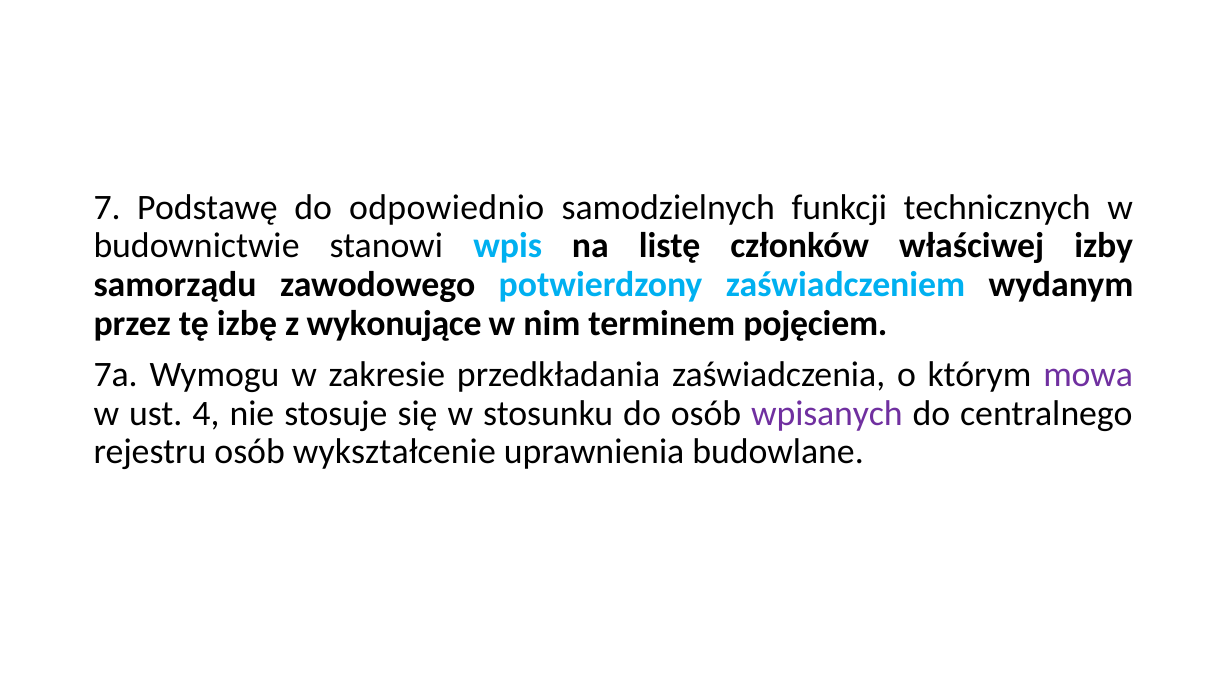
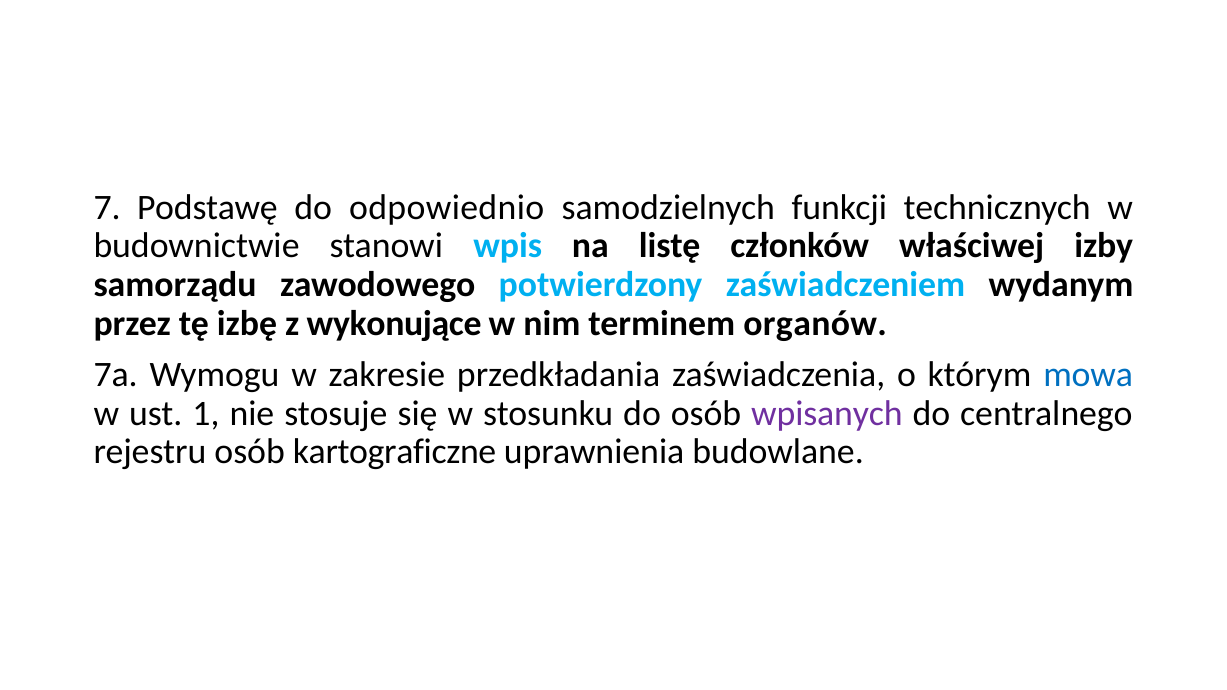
pojęciem: pojęciem -> organów (815, 323)
mowa colour: purple -> blue (1088, 375)
4: 4 -> 1 (206, 414)
wykształcenie: wykształcenie -> kartograficzne (395, 452)
